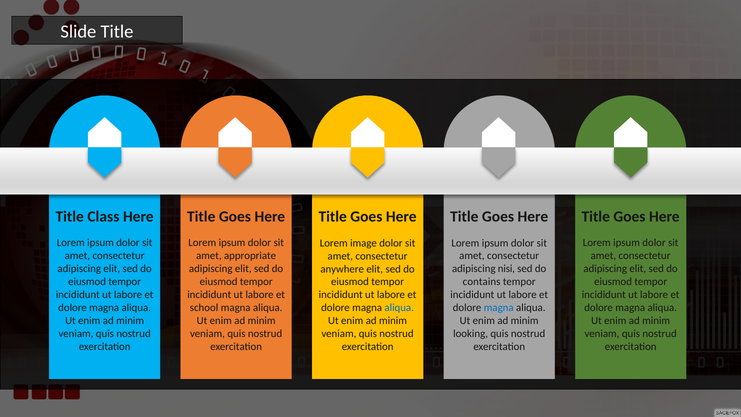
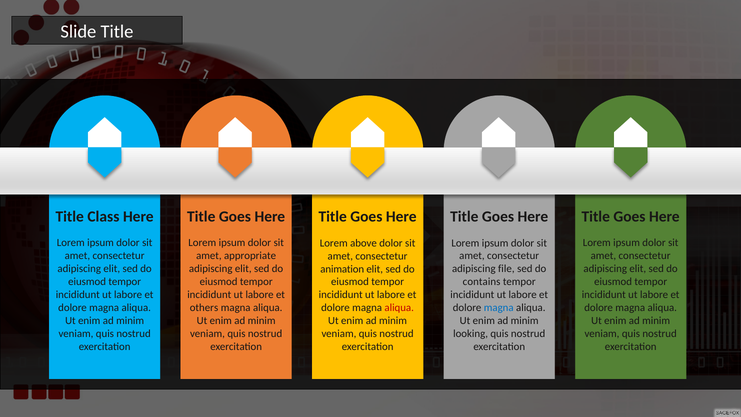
image: image -> above (363, 243)
anywhere: anywhere -> animation (342, 269)
nisi: nisi -> file (506, 269)
school: school -> others (204, 308)
aliqua colour: blue -> red (399, 308)
